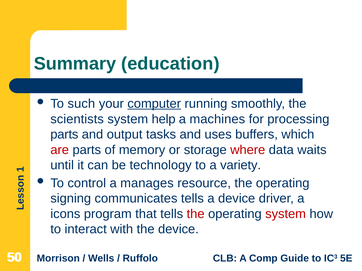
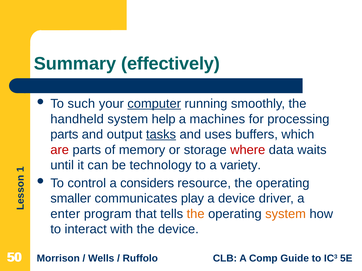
education: education -> effectively (170, 64)
scientists: scientists -> handheld (77, 119)
tasks underline: none -> present (161, 135)
manages: manages -> considers (147, 183)
signing: signing -> smaller (71, 199)
communicates tells: tells -> play (192, 199)
icons: icons -> enter (65, 214)
the colour: red -> orange (196, 214)
system colour: red -> orange (286, 214)
